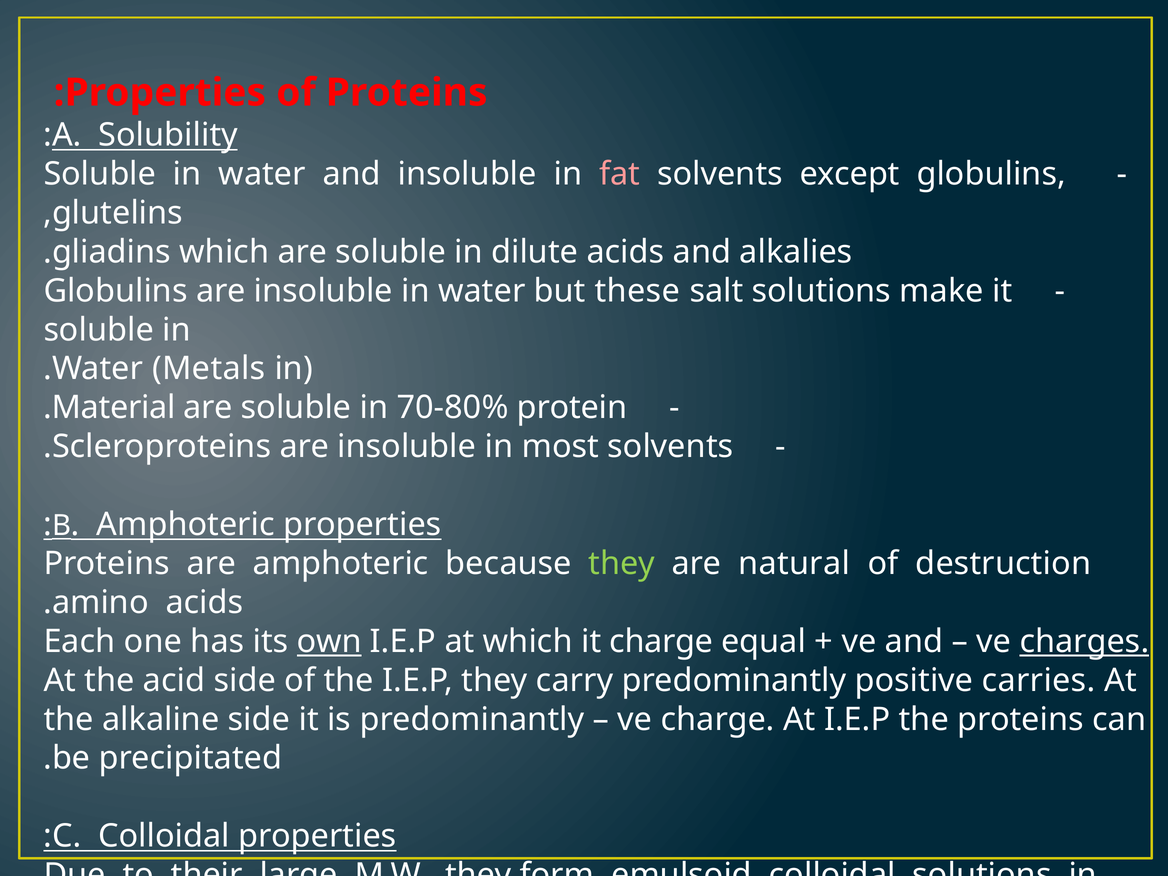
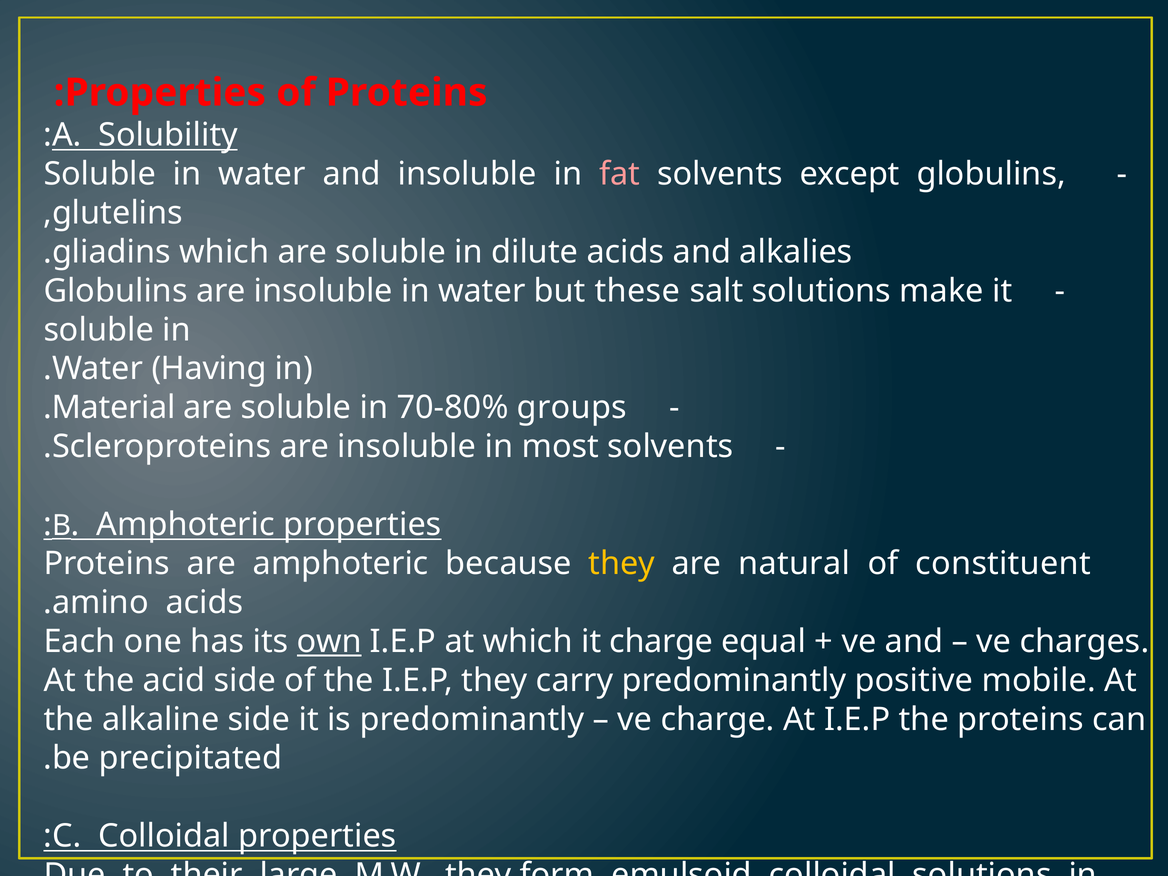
Metals: Metals -> Having (209, 369)
protein: protein -> groups (572, 408)
they colour: light green -> yellow (622, 563)
destruction: destruction -> constituent (1003, 563)
charges underline: present -> none (1084, 641)
carries: carries -> mobile (1039, 680)
